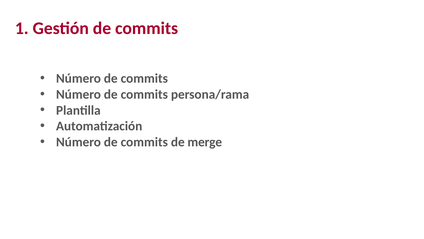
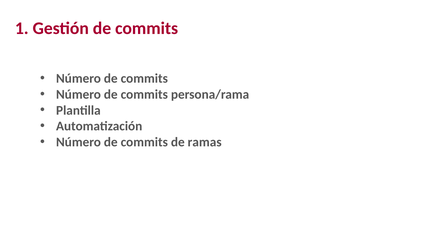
merge: merge -> ramas (205, 142)
